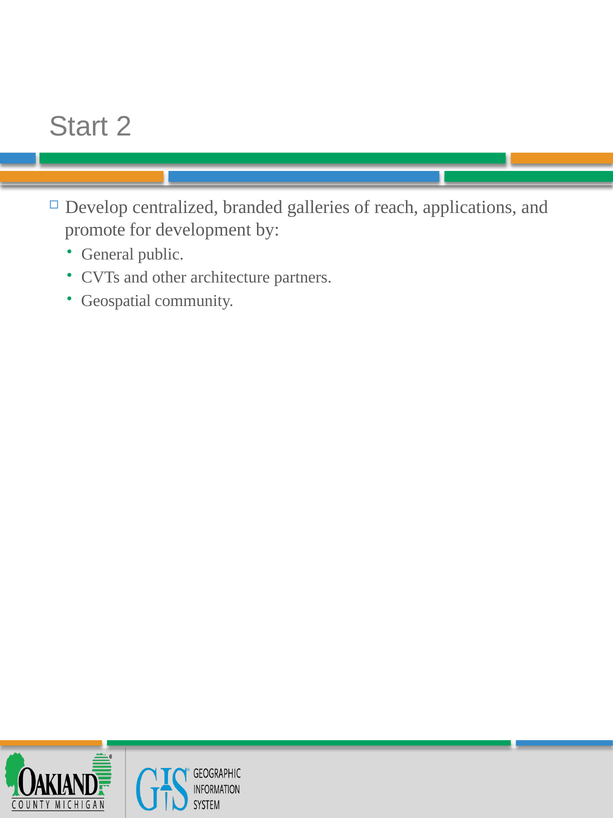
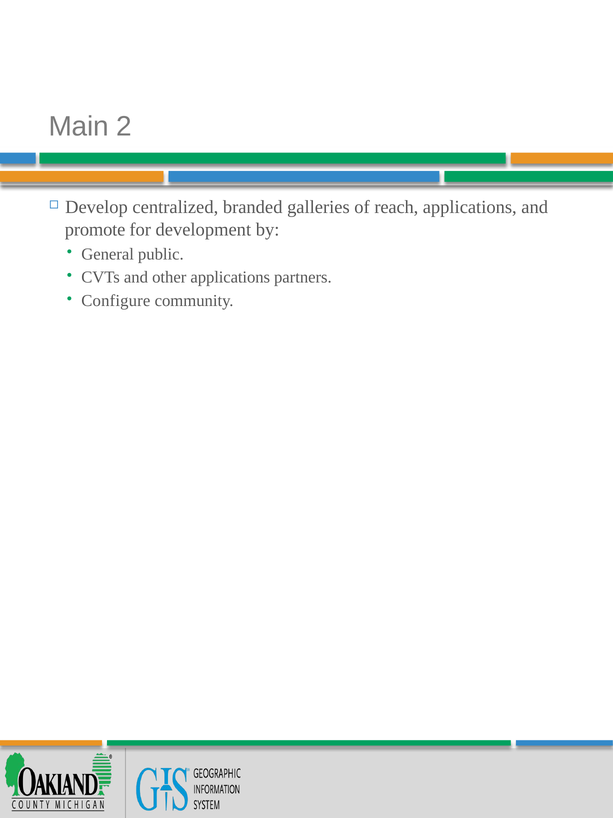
Start: Start -> Main (79, 126)
other architecture: architecture -> applications (230, 277)
Geospatial: Geospatial -> Configure (116, 301)
